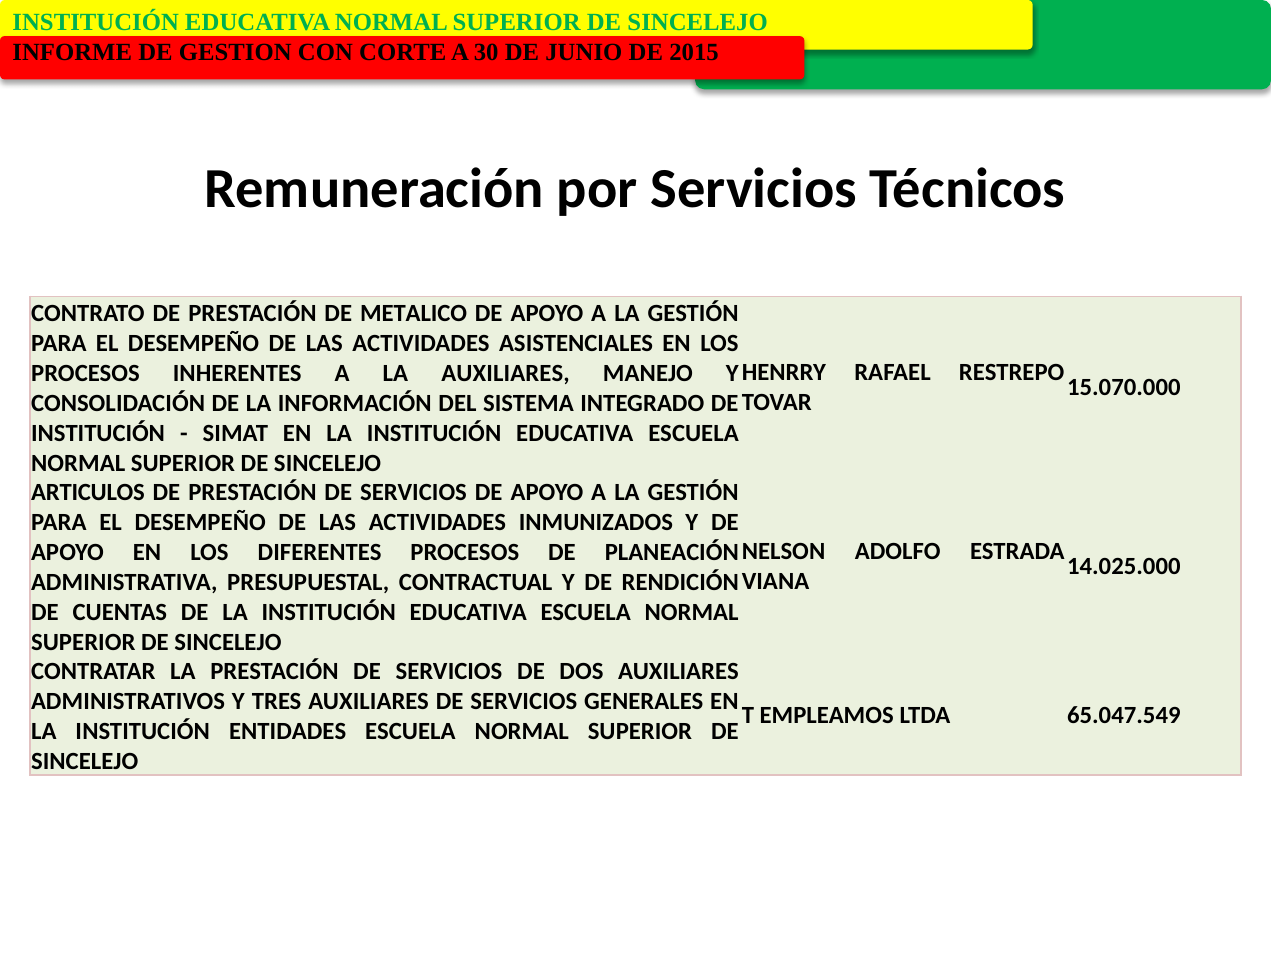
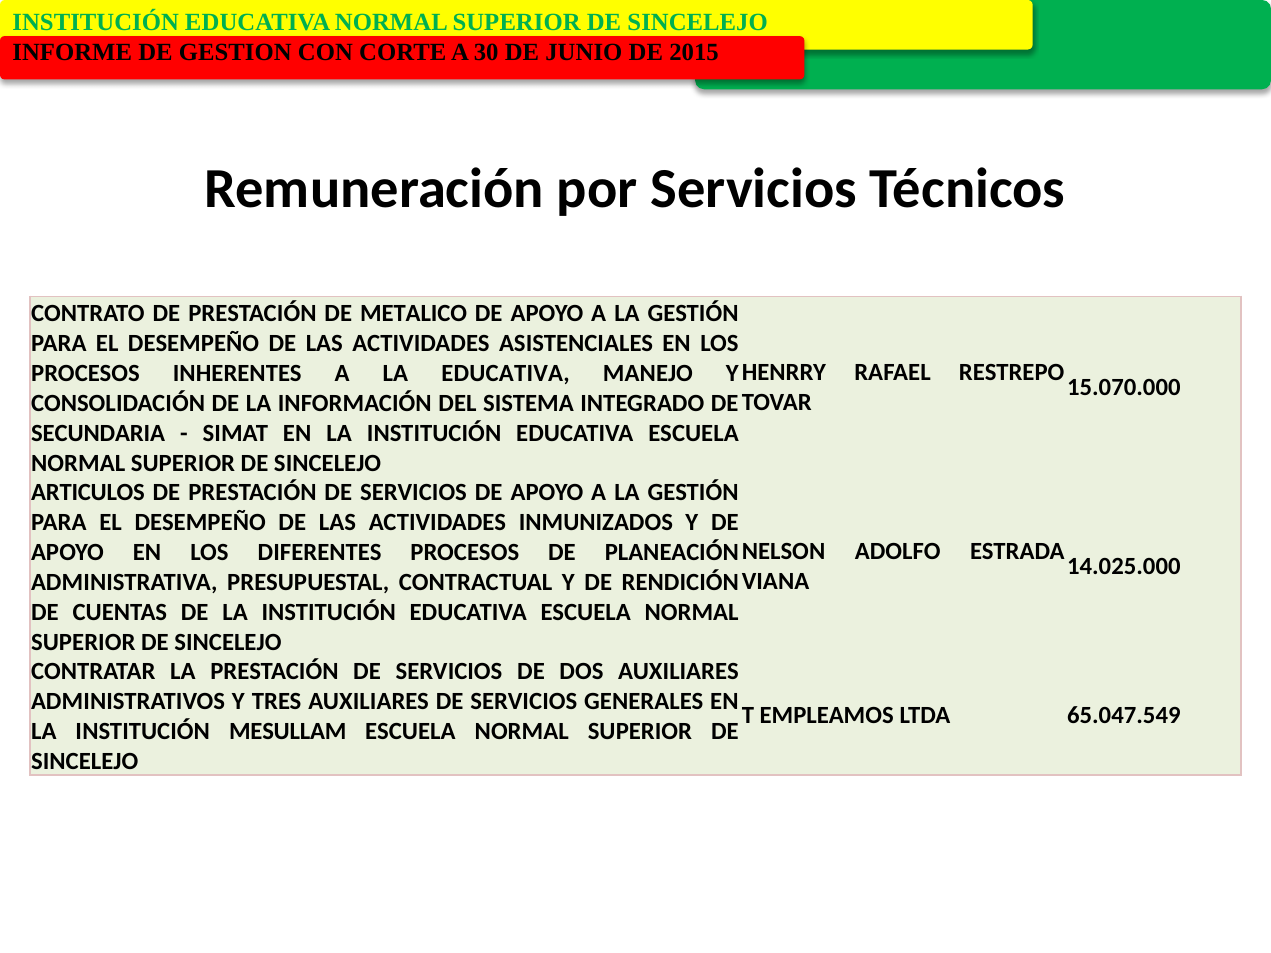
LA AUXILIARES: AUXILIARES -> EDUCATIVA (506, 373)
INSTITUCIÓN: INSTITUCIÓN -> SECUNDARIA (98, 433)
ENTIDADES: ENTIDADES -> MESULLAM (288, 732)
